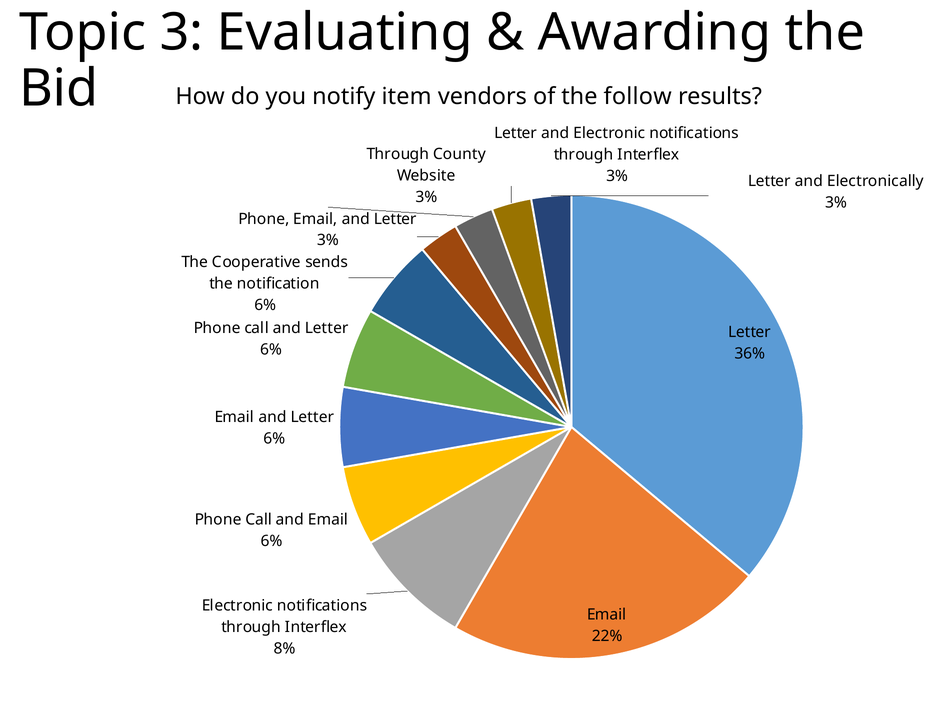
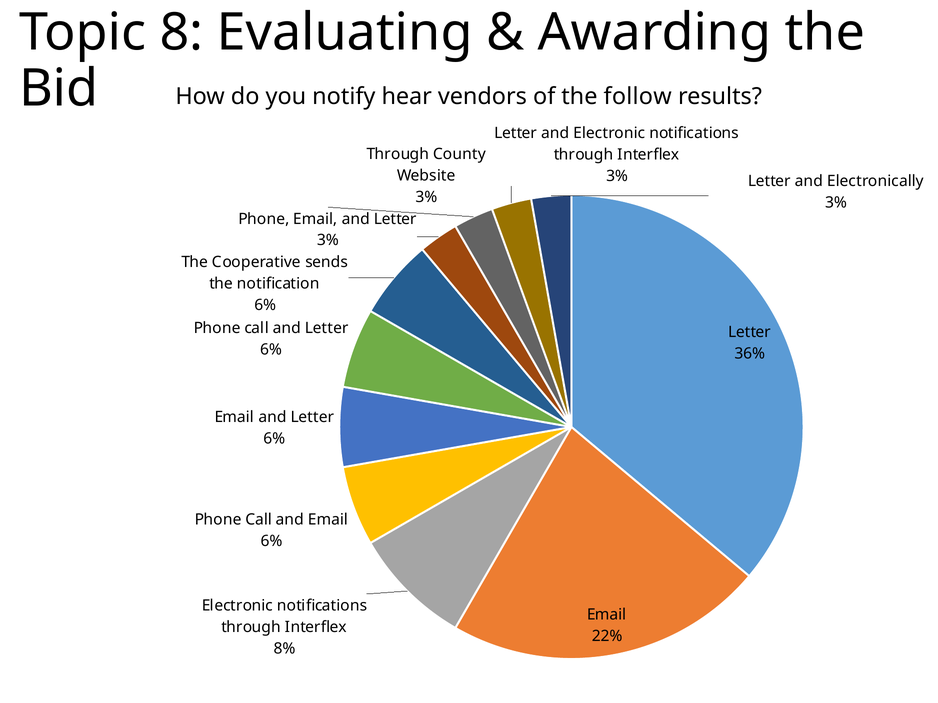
3: 3 -> 8 (181, 32)
item: item -> hear (407, 97)
